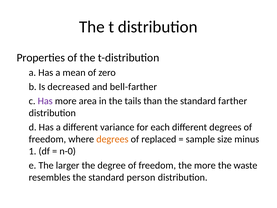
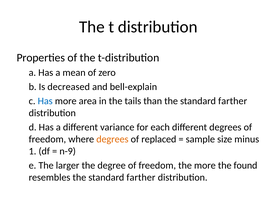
bell-farther: bell-farther -> bell-explain (133, 87)
Has colour: purple -> blue (45, 101)
n-0: n-0 -> n-9 (68, 151)
waste: waste -> found (245, 165)
resembles the standard person: person -> farther (141, 177)
